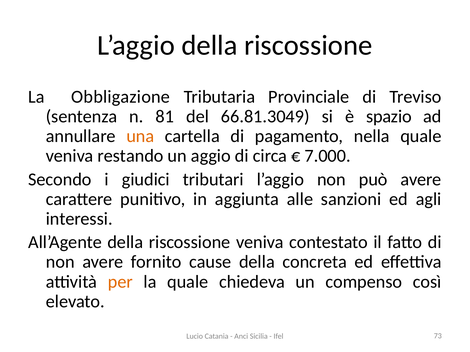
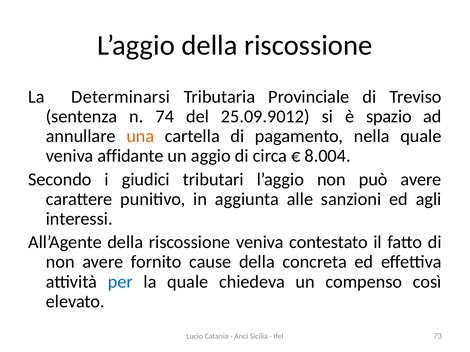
Obbligazione: Obbligazione -> Determinarsi (121, 97)
81: 81 -> 74 (165, 117)
66.81.3049: 66.81.3049 -> 25.09.9012 (265, 117)
restando: restando -> affidante (131, 156)
7.000: 7.000 -> 8.004 (328, 156)
per colour: orange -> blue (120, 282)
